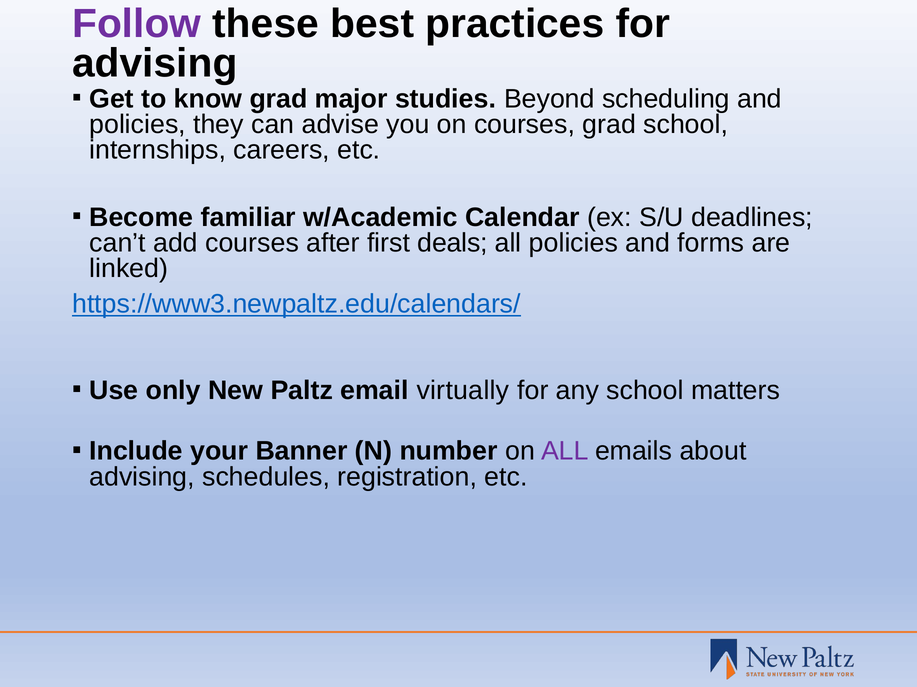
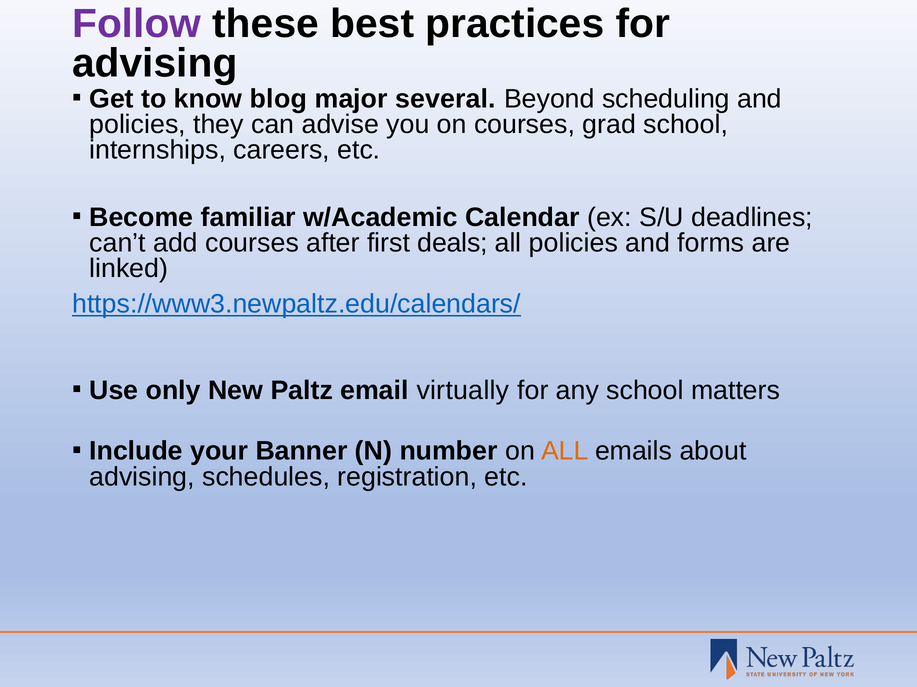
know grad: grad -> blog (278, 99)
studies: studies -> several (445, 99)
ALL colour: purple -> orange (565, 452)
